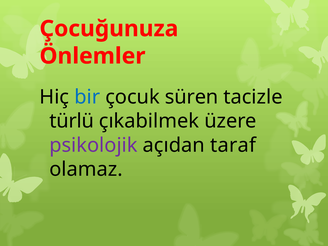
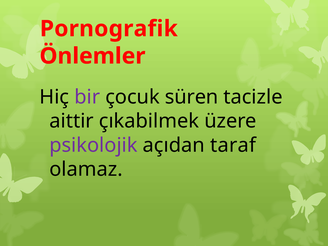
Çocuğunuza: Çocuğunuza -> Pornografik (109, 29)
bir colour: blue -> purple (87, 97)
türlü: türlü -> aittir (72, 121)
